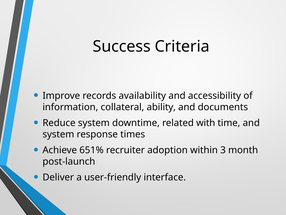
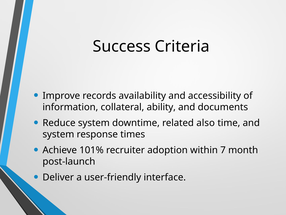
with: with -> also (206, 123)
651%: 651% -> 101% (92, 150)
3: 3 -> 7 (223, 150)
